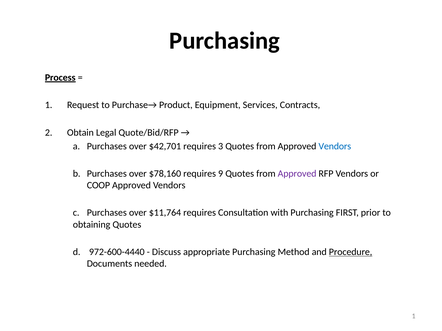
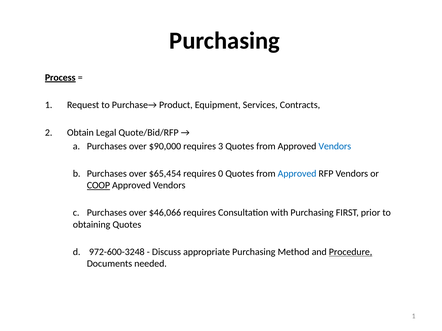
$42,701: $42,701 -> $90,000 (165, 146)
$78,160: $78,160 -> $65,454 (165, 174)
9: 9 -> 0 (221, 174)
Approved colour: purple -> blue (297, 174)
COOP underline: none -> present (98, 186)
$11,764: $11,764 -> $46,066 (165, 213)
972-600-4440: 972-600-4440 -> 972-600-3248 (117, 252)
